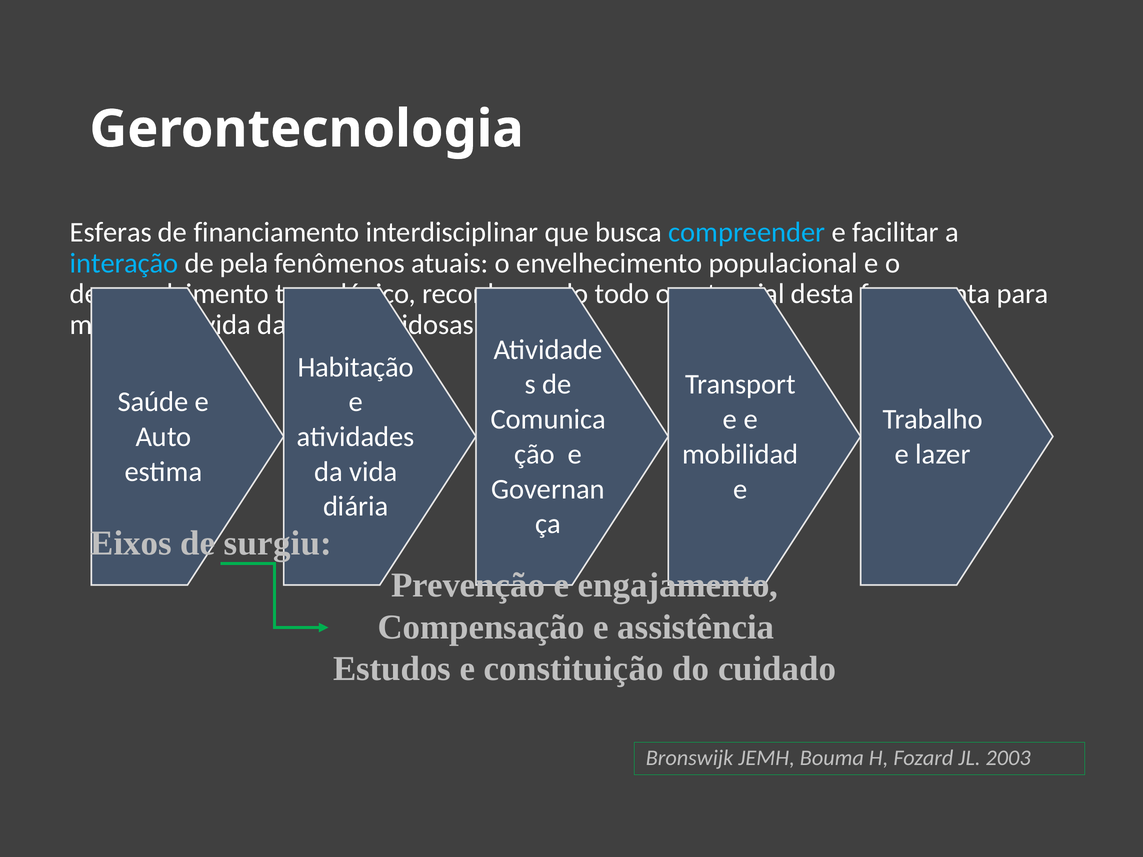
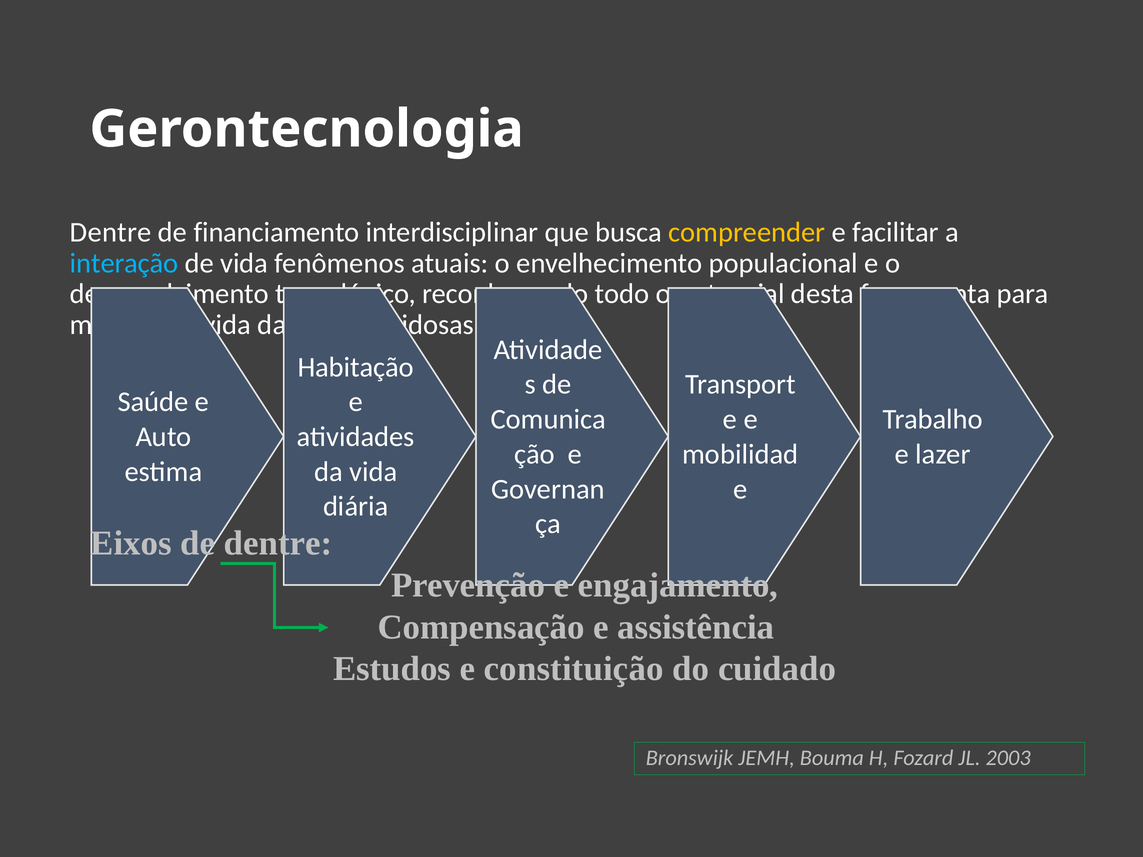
Esferas: Esferas -> Dentre (111, 232)
compreender colour: light blue -> yellow (747, 232)
de pela: pela -> vida (244, 263)
de surgiu: surgiu -> dentre (278, 543)
